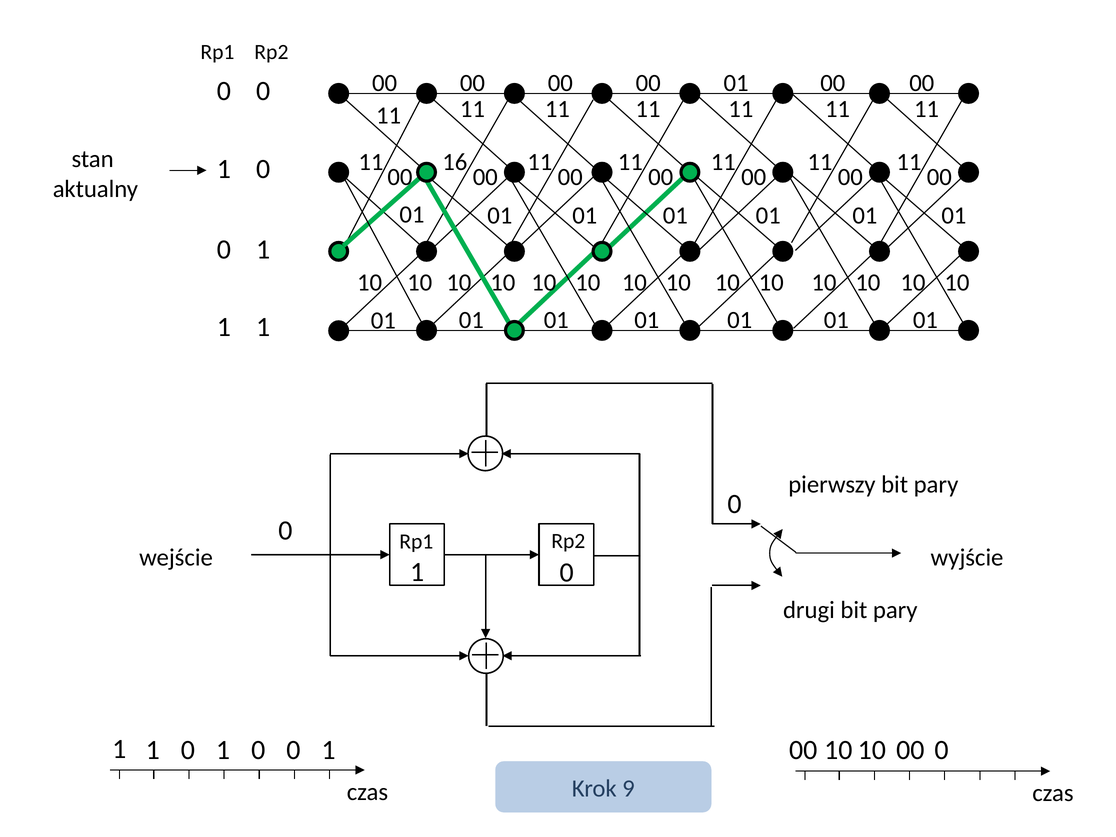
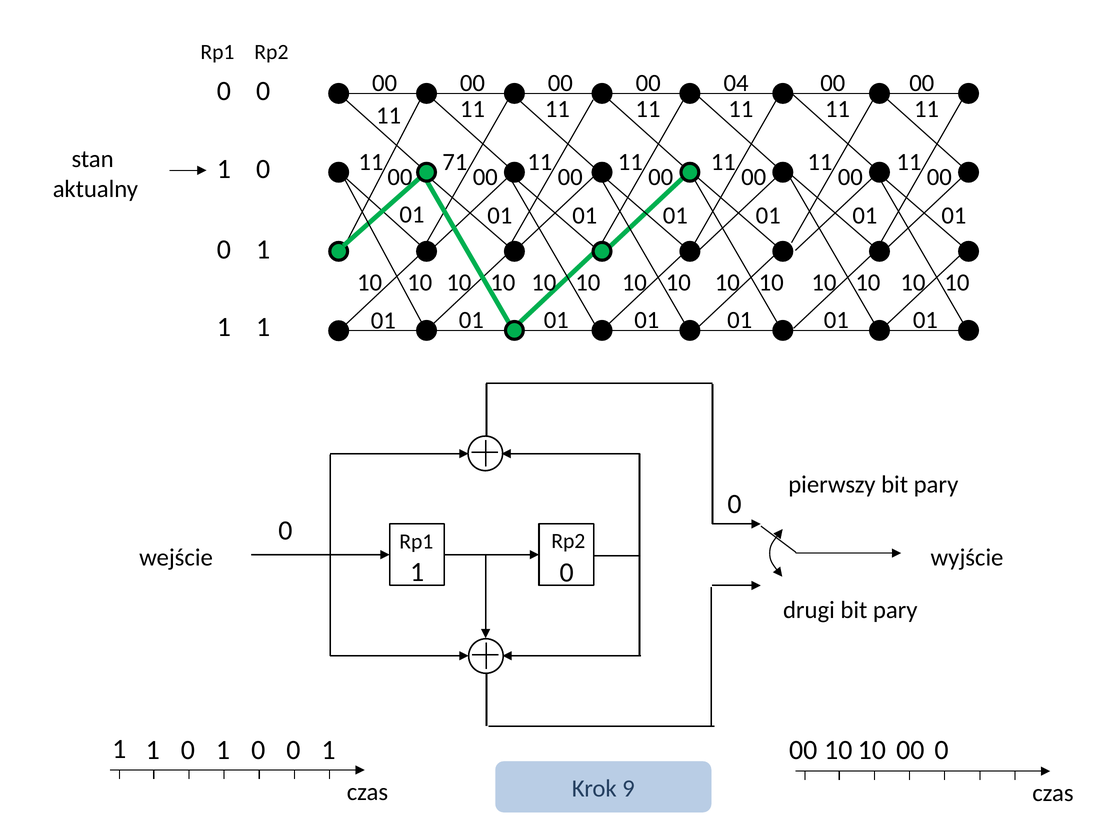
00 01: 01 -> 04 (736, 83)
16: 16 -> 71 (455, 162)
